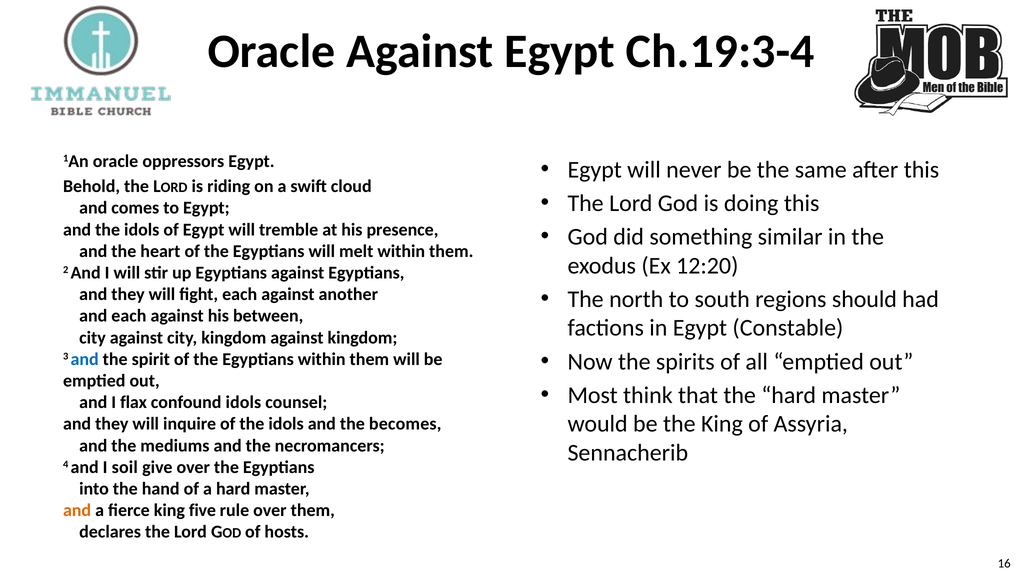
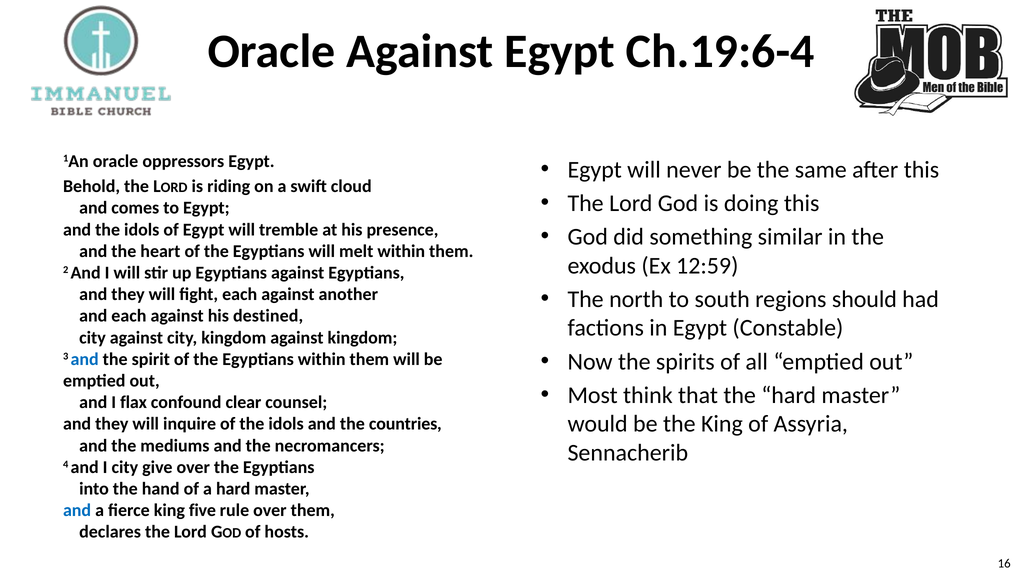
Ch.19:3-4: Ch.19:3-4 -> Ch.19:6-4 (720, 51)
12:20: 12:20 -> 12:59 (707, 265)
between: between -> destined (268, 316)
confound idols: idols -> clear (243, 402)
becomes: becomes -> countries (405, 424)
I soil: soil -> city (125, 467)
and colour: orange -> blue (77, 510)
